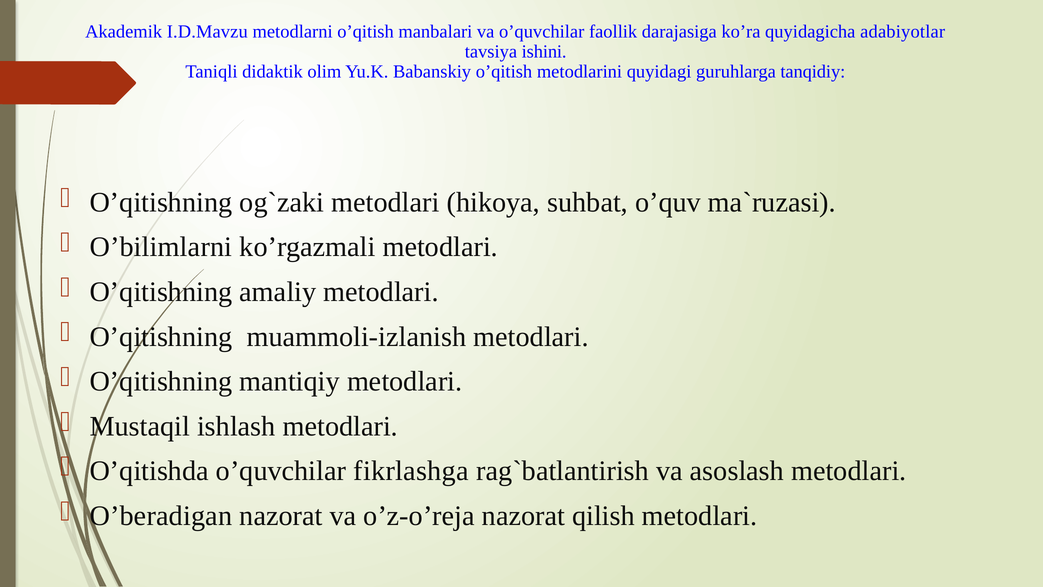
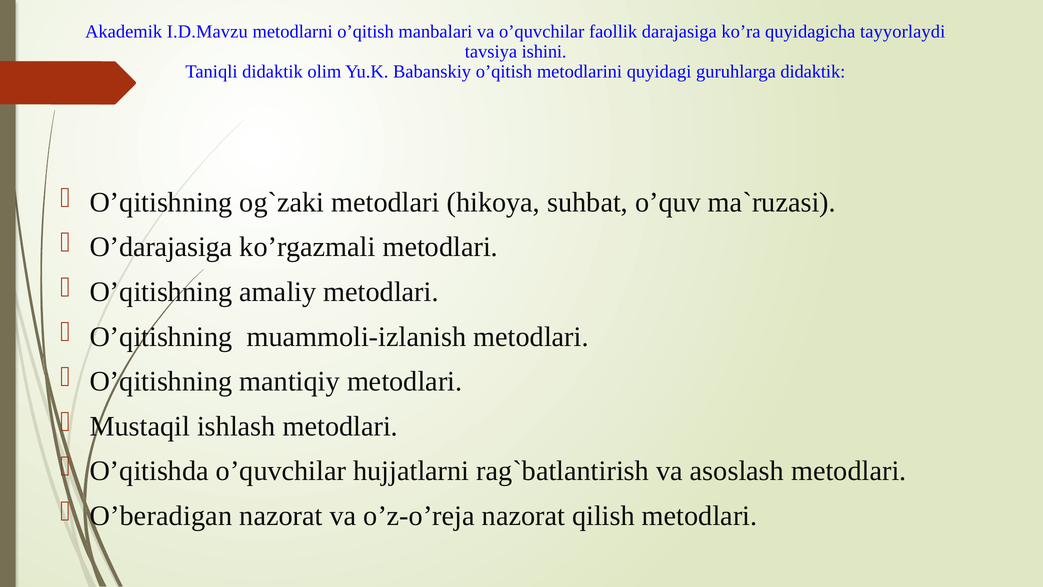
adabiyotlar: adabiyotlar -> tayyorlaydi (903, 32)
guruhlarga tanqidiy: tanqidiy -> didaktik (813, 72)
O’bilimlarni: O’bilimlarni -> O’darajasiga (161, 247)
fikrlashga: fikrlashga -> hujjatlarni (411, 471)
